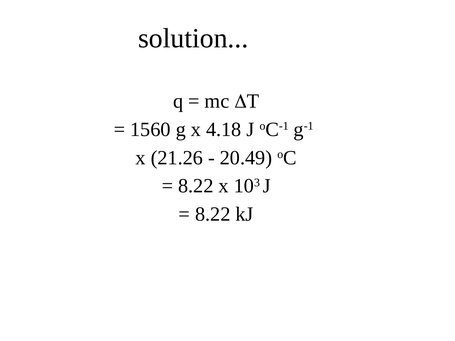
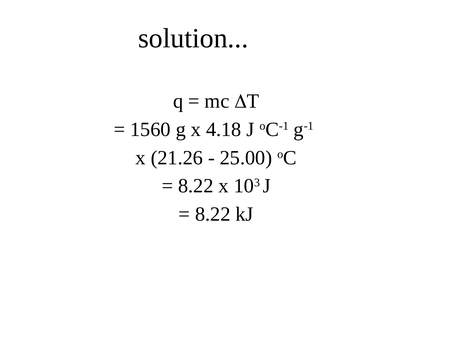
20.49: 20.49 -> 25.00 (246, 158)
